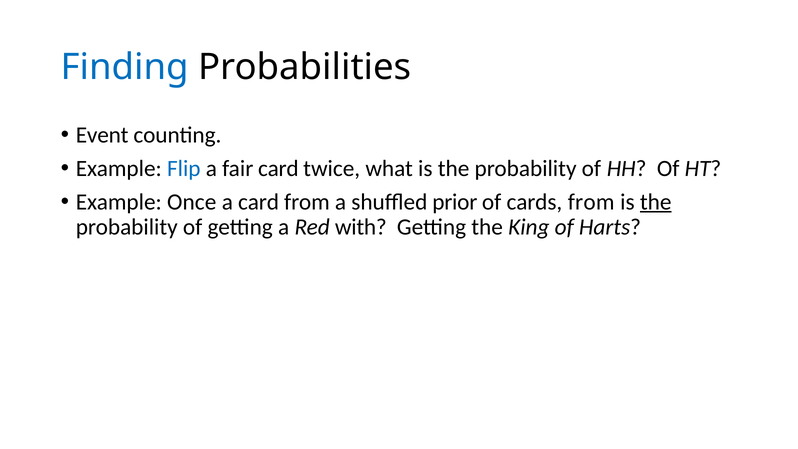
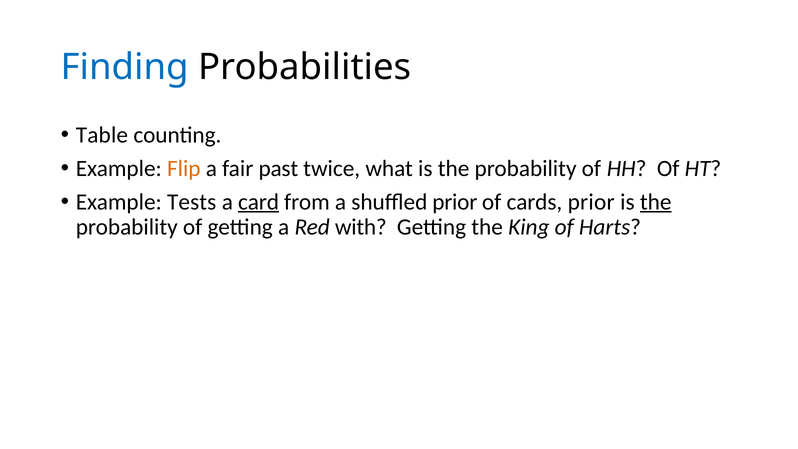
Event: Event -> Table (102, 135)
Flip colour: blue -> orange (184, 168)
fair card: card -> past (278, 168)
Once: Once -> Tests (192, 202)
card underline: none -> present (259, 202)
cards from: from -> prior (591, 202)
